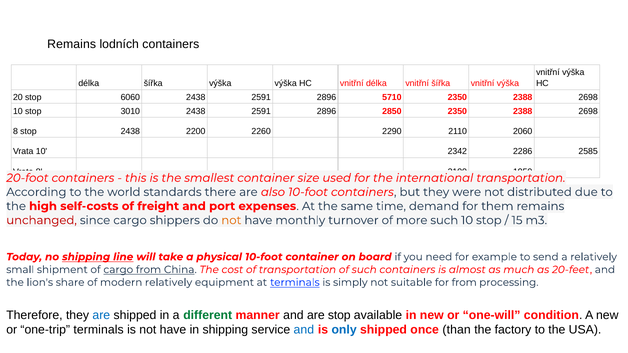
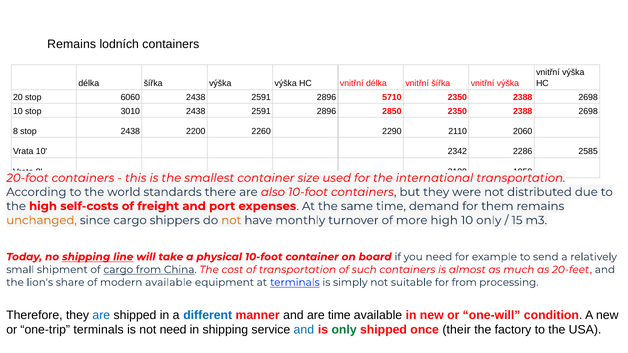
unchanged colour: red -> orange (42, 220)
more such: such -> high (444, 220)
stop: stop -> only (489, 220)
modern relatively: relatively -> available (169, 283)
different colour: green -> blue (208, 315)
are stop: stop -> time (339, 315)
is not have: have -> need (173, 330)
only colour: blue -> green (344, 330)
than: than -> their (457, 330)
